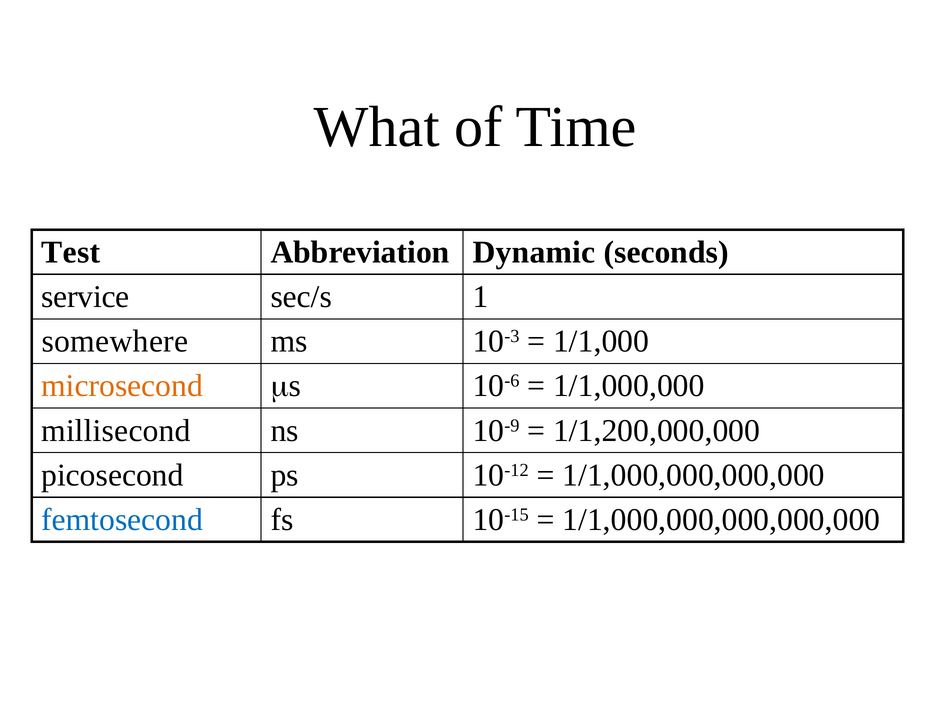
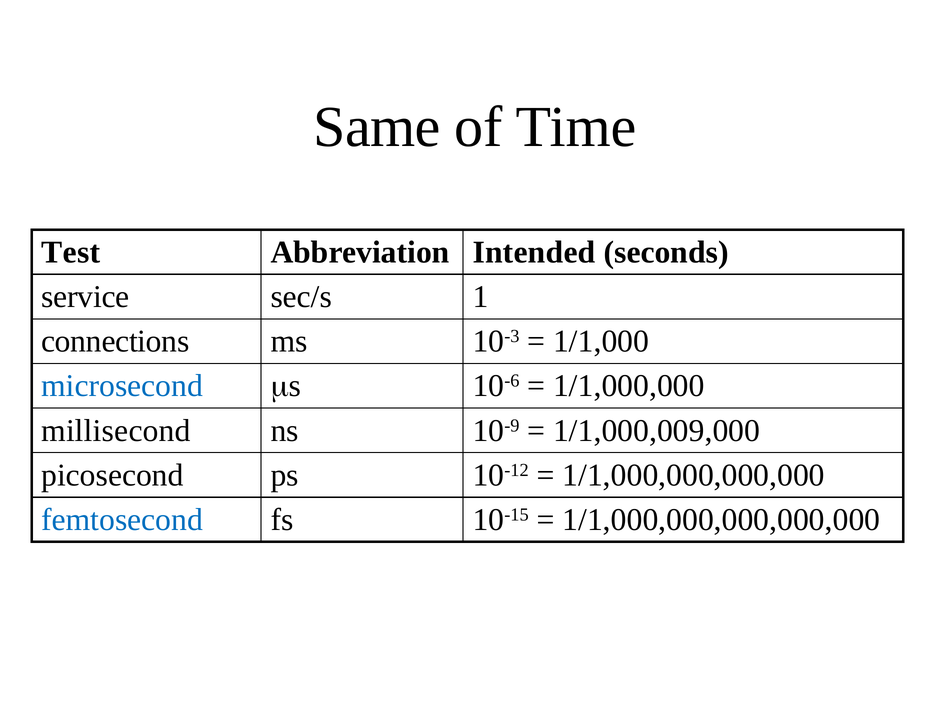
What: What -> Same (377, 127)
Dynamic: Dynamic -> Intended (534, 252)
somewhere: somewhere -> connections (115, 342)
microsecond colour: orange -> blue (122, 386)
1/1,200,000,000: 1/1,200,000,000 -> 1/1,000,009,000 (657, 431)
